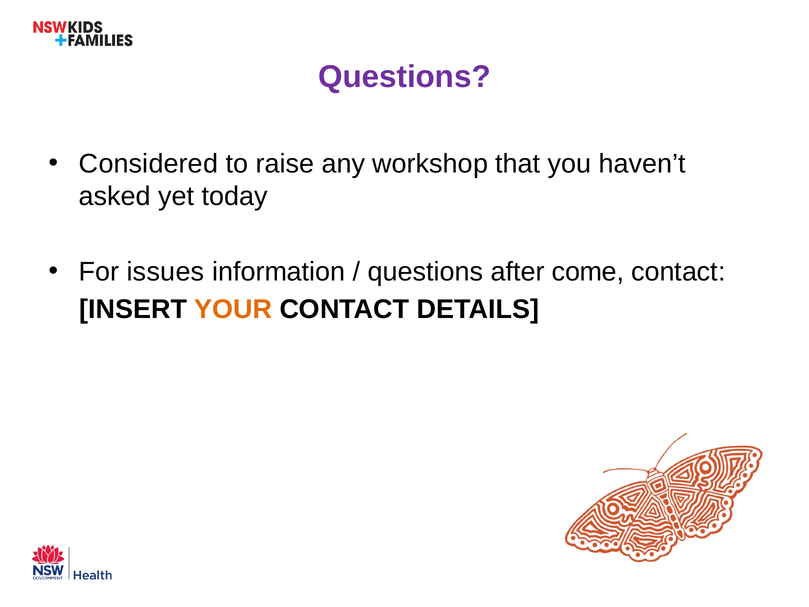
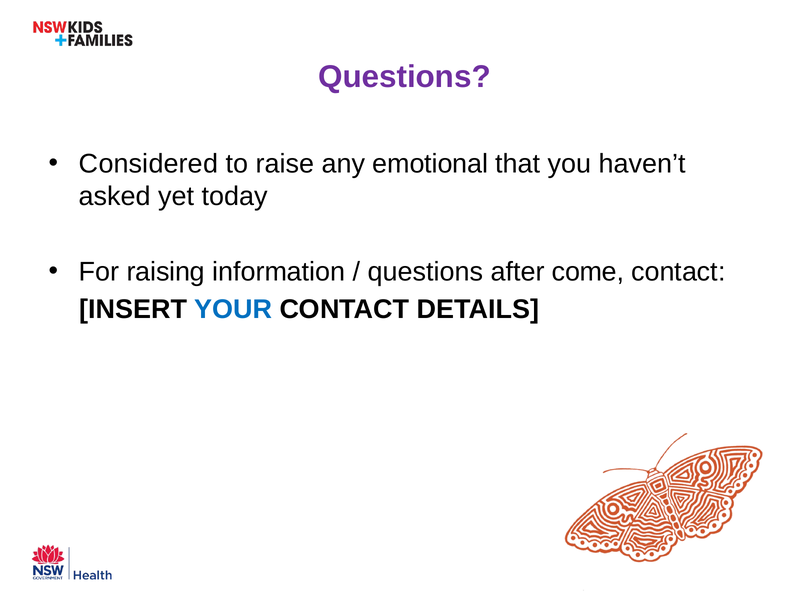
workshop: workshop -> emotional (430, 164)
issues: issues -> raising (166, 272)
YOUR colour: orange -> blue (233, 309)
